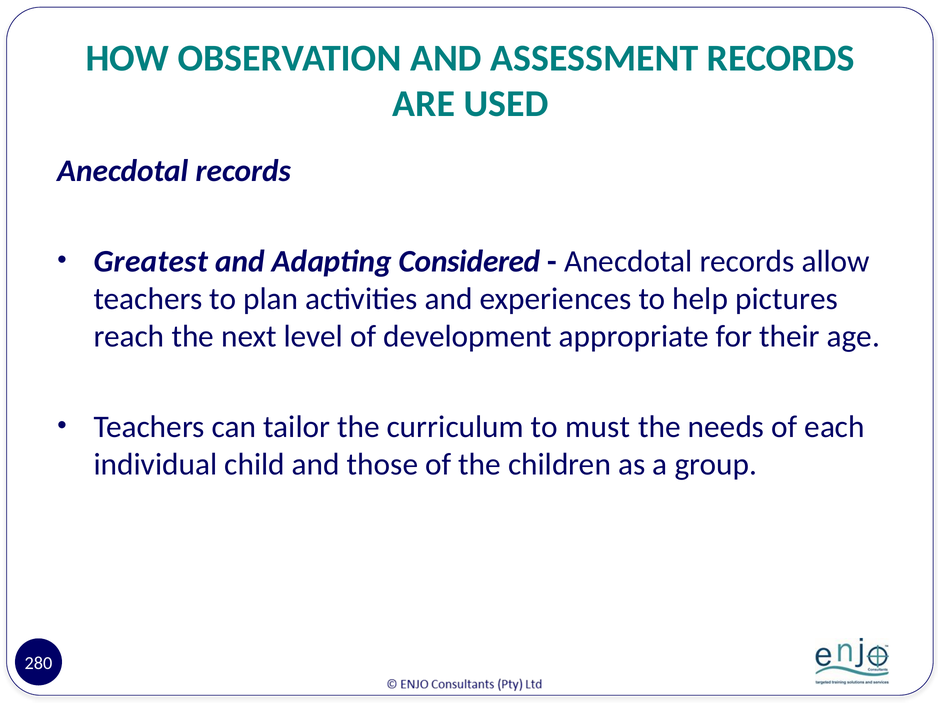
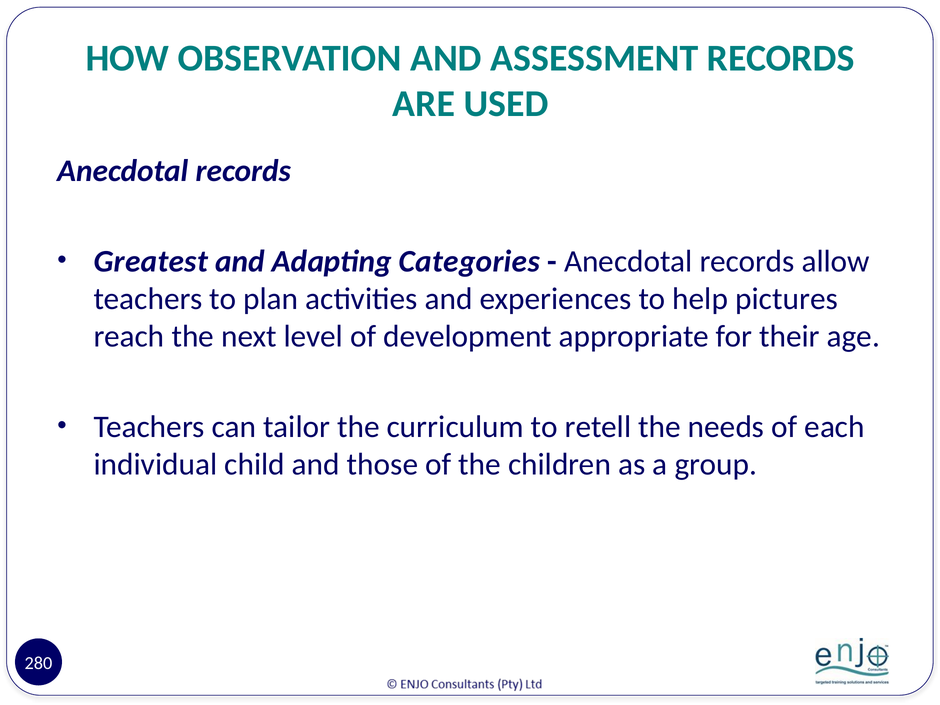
Considered: Considered -> Categories (469, 261)
must: must -> retell (598, 427)
